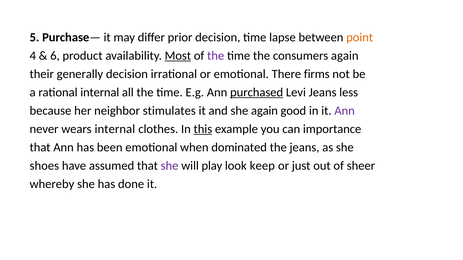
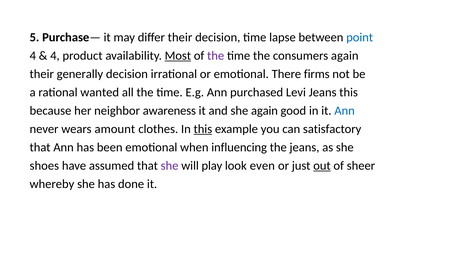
differ prior: prior -> their (180, 37)
point colour: orange -> blue (360, 37)
6: 6 -> 4 (55, 56)
rational internal: internal -> wanted (100, 92)
purchased underline: present -> none (257, 92)
Jeans less: less -> this (349, 92)
stimulates: stimulates -> awareness (169, 111)
Ann colour: purple -> blue (345, 111)
wears internal: internal -> amount (115, 129)
importance: importance -> satisfactory (332, 129)
dominated: dominated -> influencing (239, 148)
keep: keep -> even (262, 166)
out underline: none -> present (322, 166)
